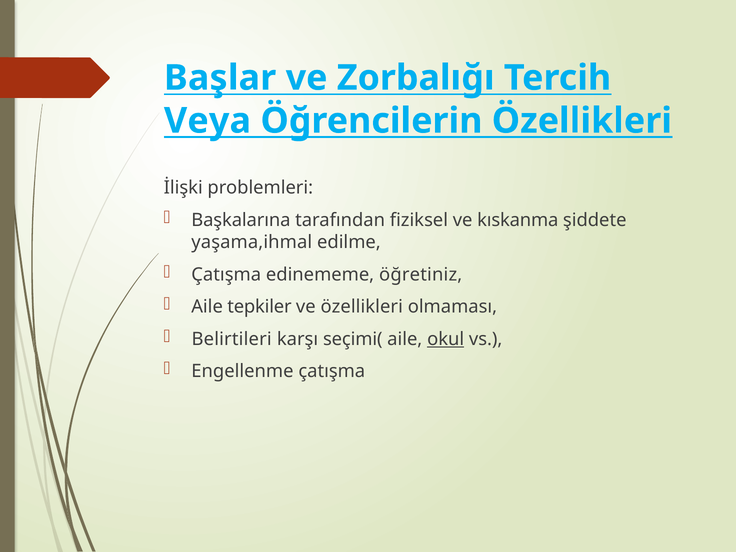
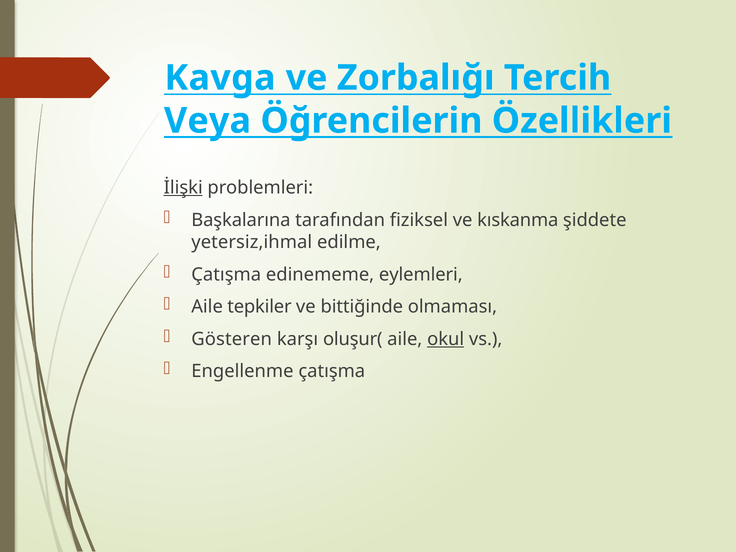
Başlar: Başlar -> Kavga (220, 78)
İlişki underline: none -> present (183, 188)
yaşama,ihmal: yaşama,ihmal -> yetersiz,ihmal (252, 242)
öğretiniz: öğretiniz -> eylemleri (421, 274)
ve özellikleri: özellikleri -> bittiğinde (362, 307)
Belirtileri: Belirtileri -> Gösteren (232, 339)
seçimi(: seçimi( -> oluşur( (353, 339)
